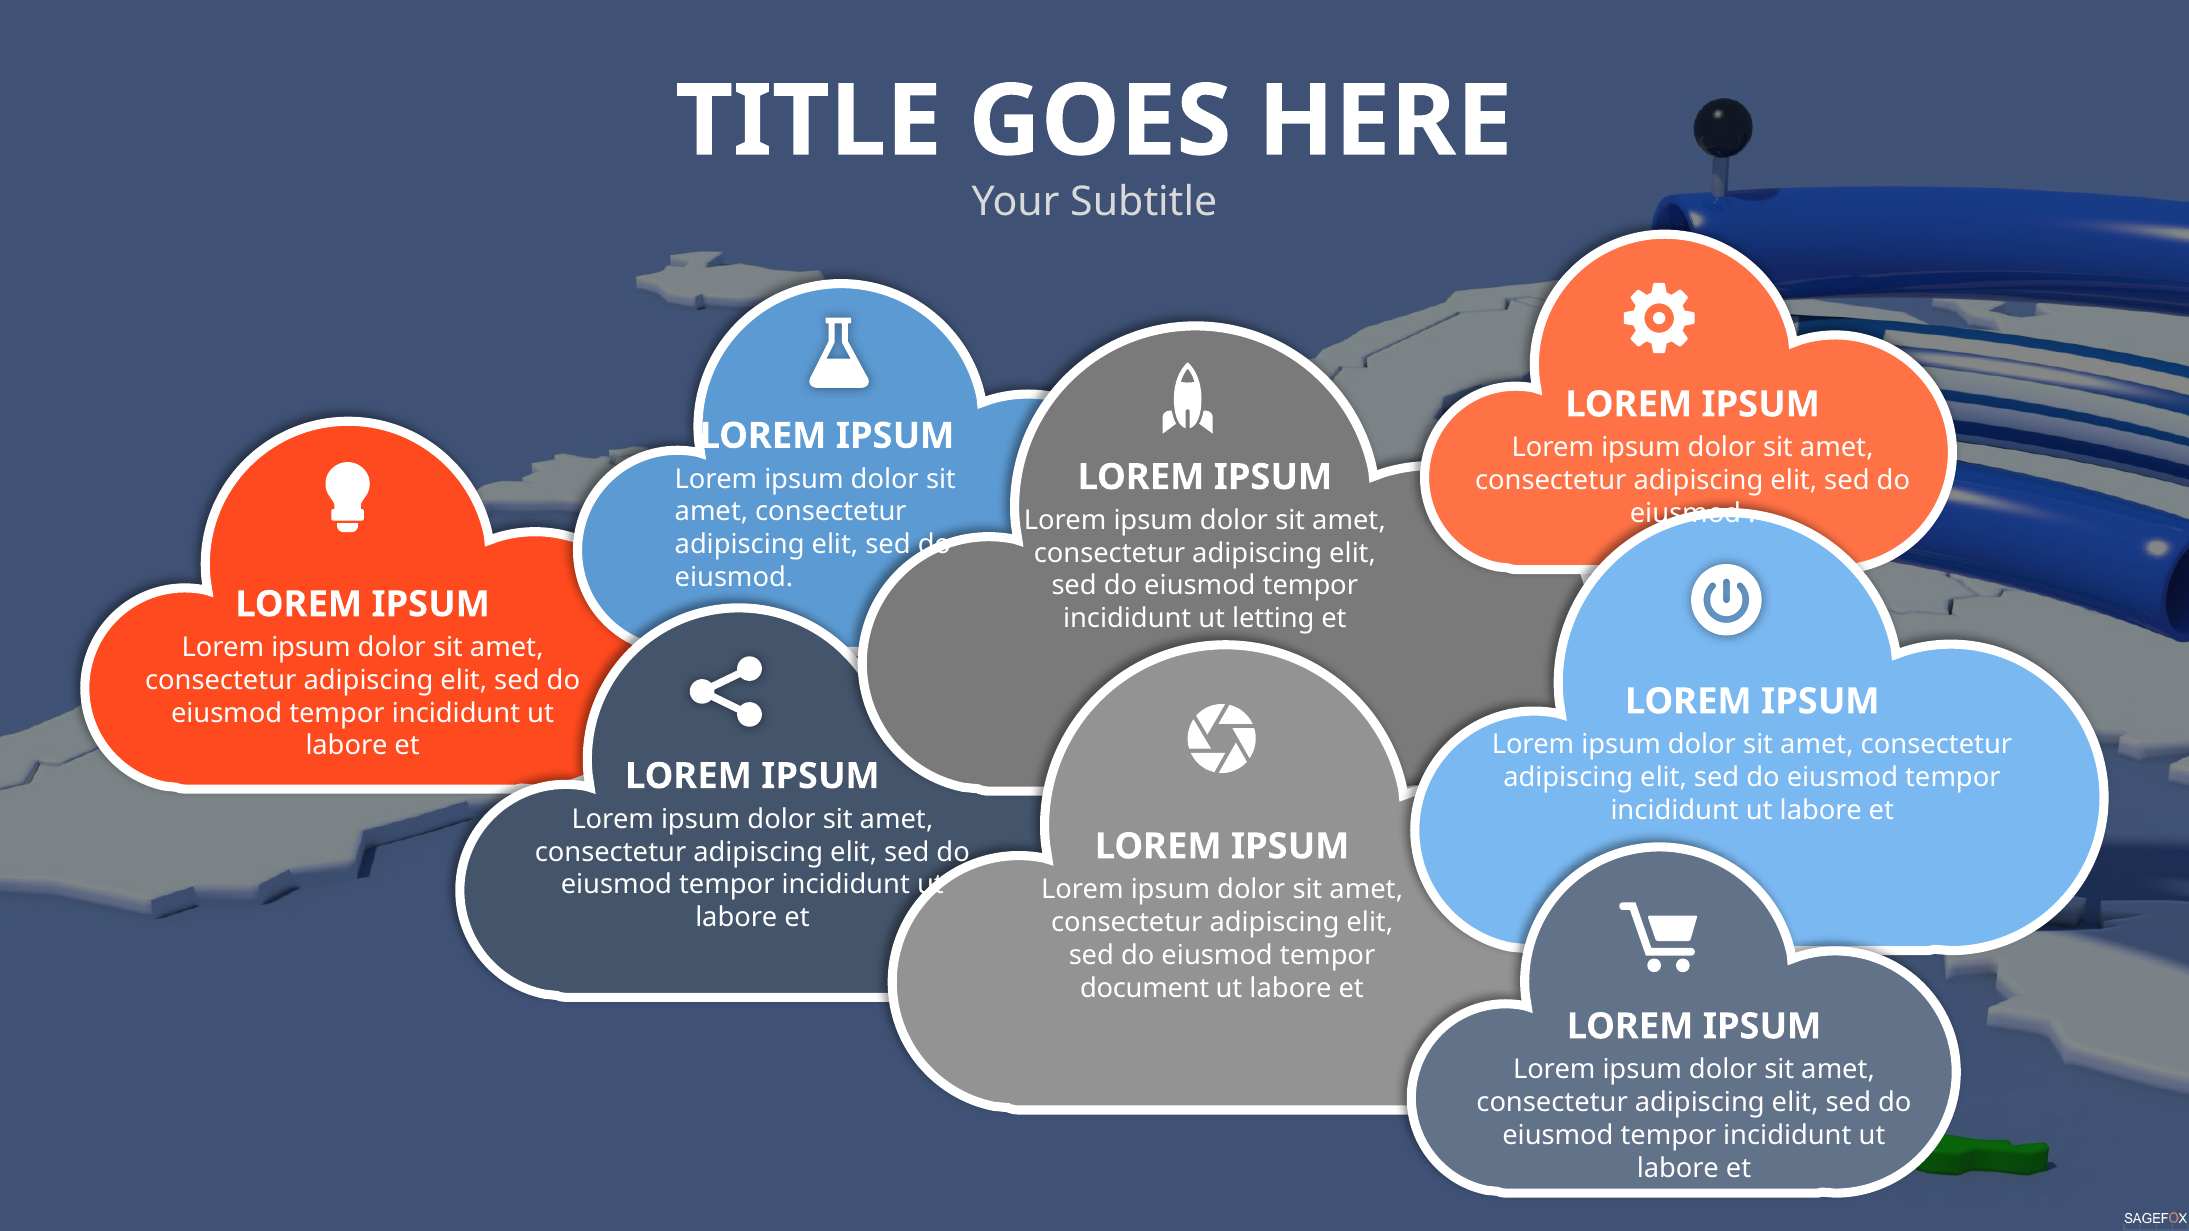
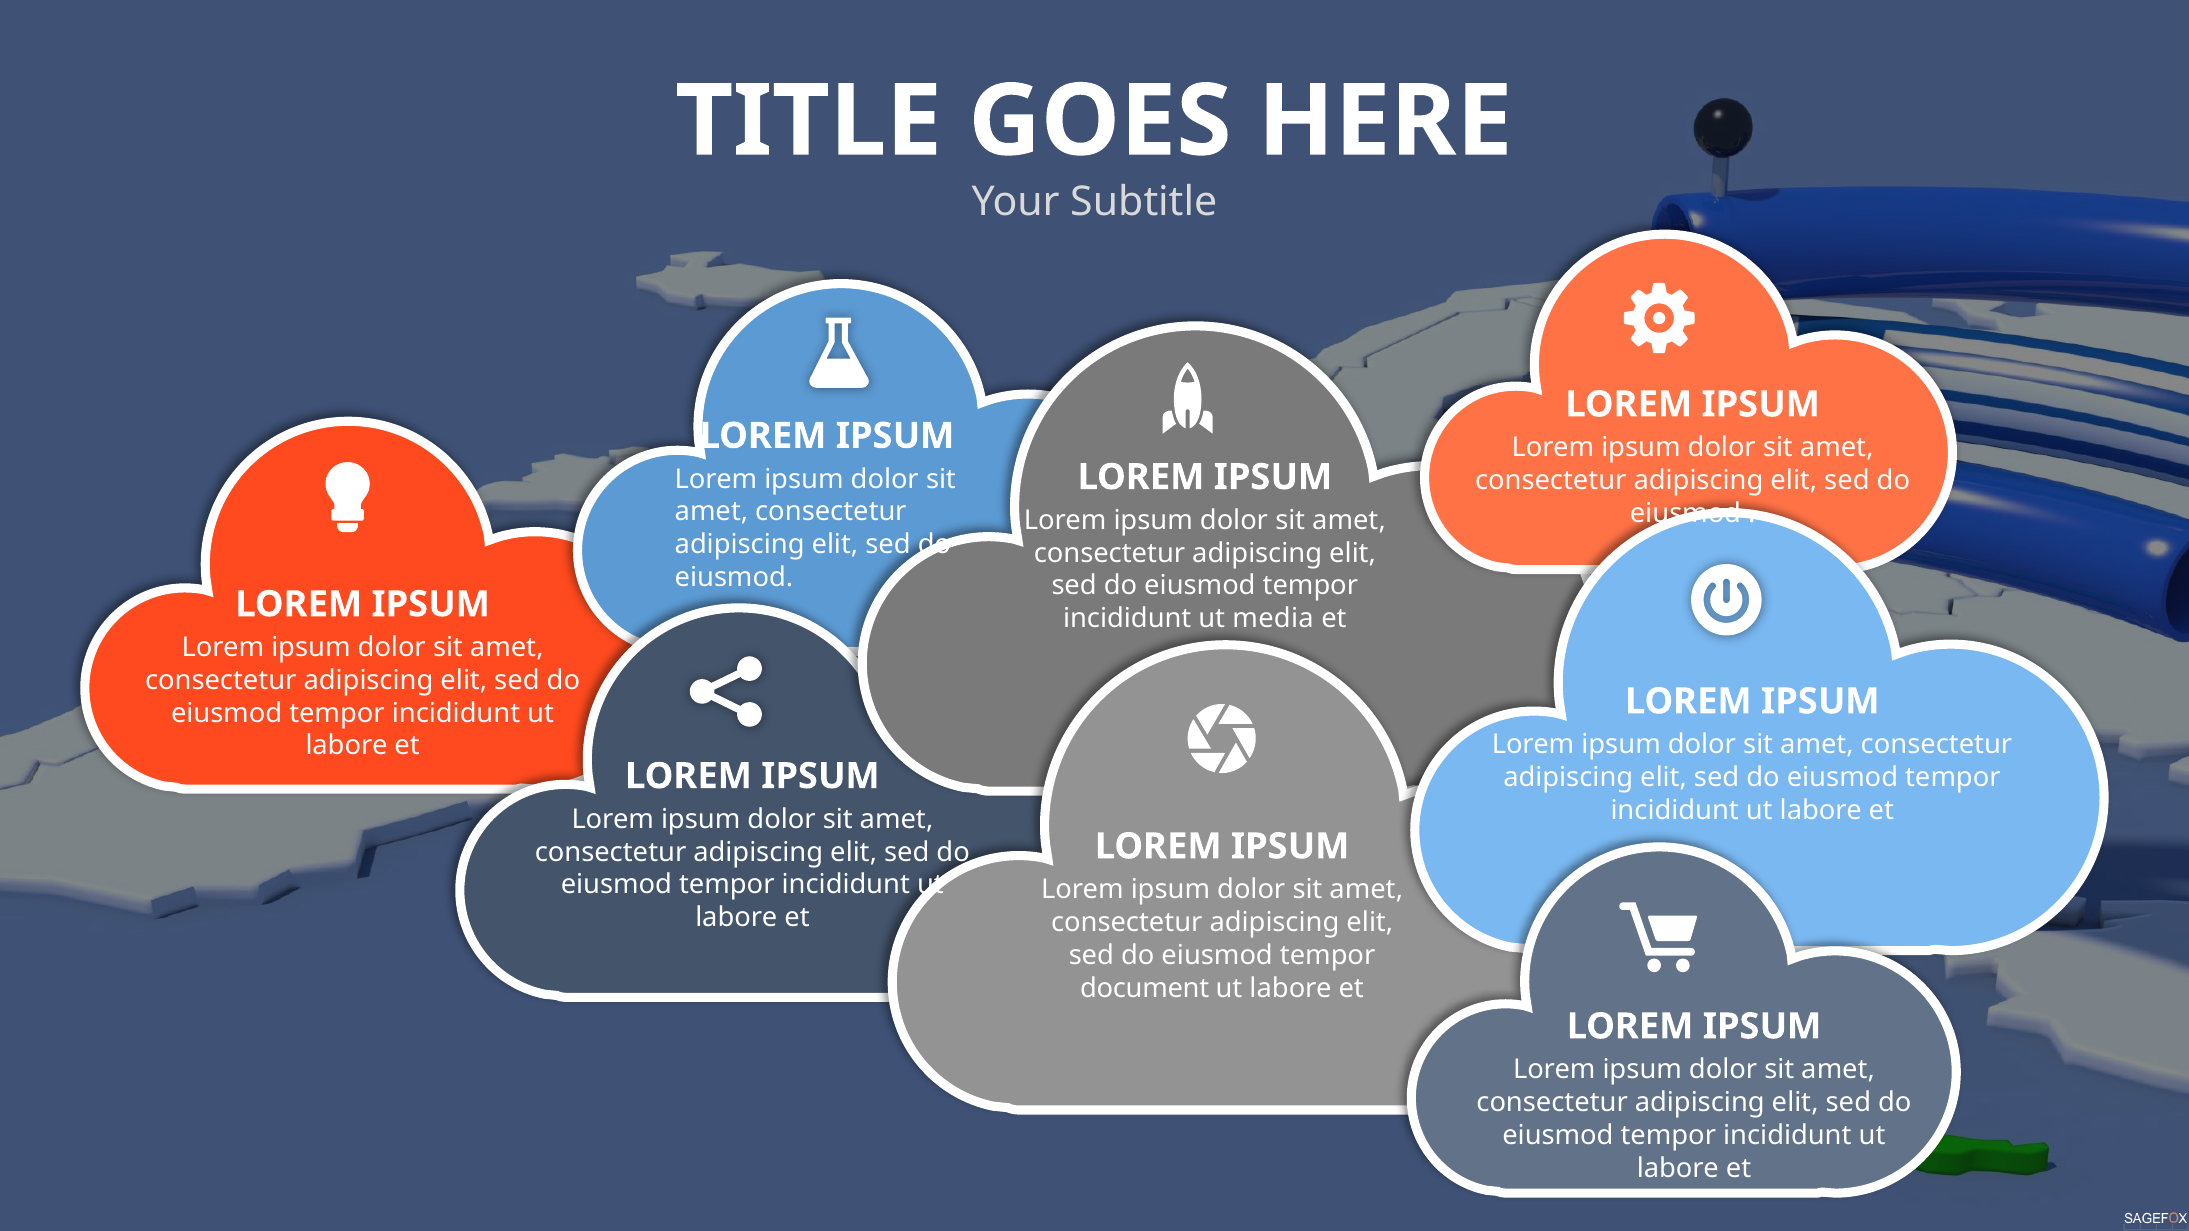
letting: letting -> media (1273, 619)
